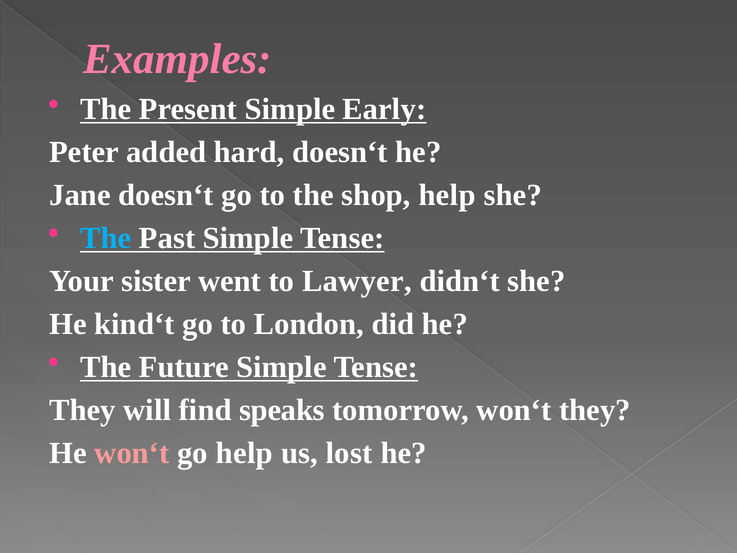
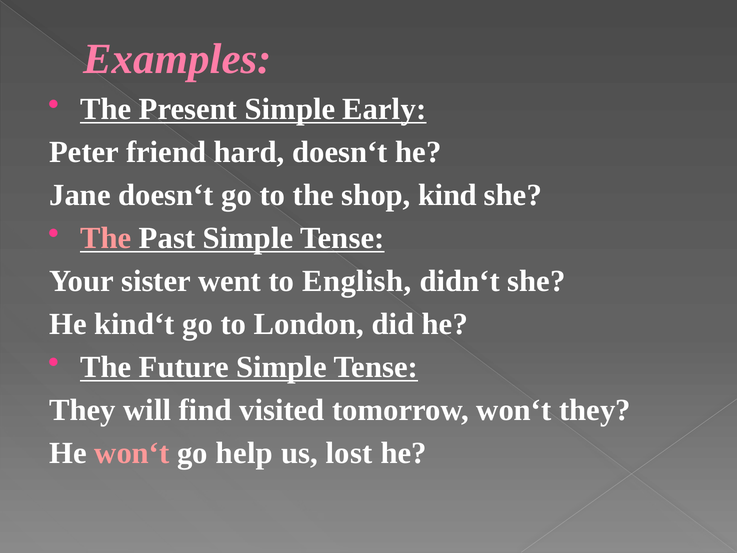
added: added -> friend (166, 152)
shop help: help -> kind (447, 195)
The colour: light blue -> pink (106, 238)
Lawyer: Lawyer -> English (357, 281)
speaks: speaks -> visited (282, 410)
